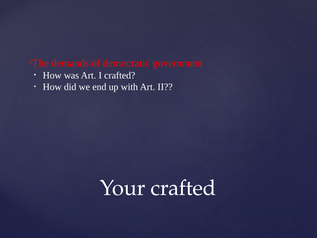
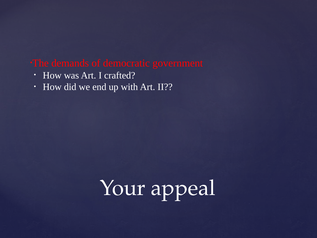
Your crafted: crafted -> appeal (183, 188)
